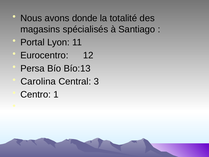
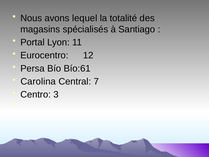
donde: donde -> lequel (85, 18)
Bío:13: Bío:13 -> Bío:61 (77, 68)
3: 3 -> 7 (96, 81)
1: 1 -> 3 (56, 94)
